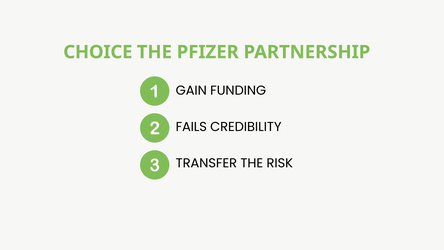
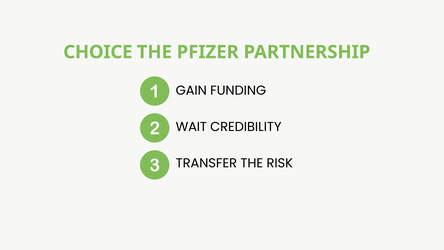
FAILS: FAILS -> WAIT (191, 127)
